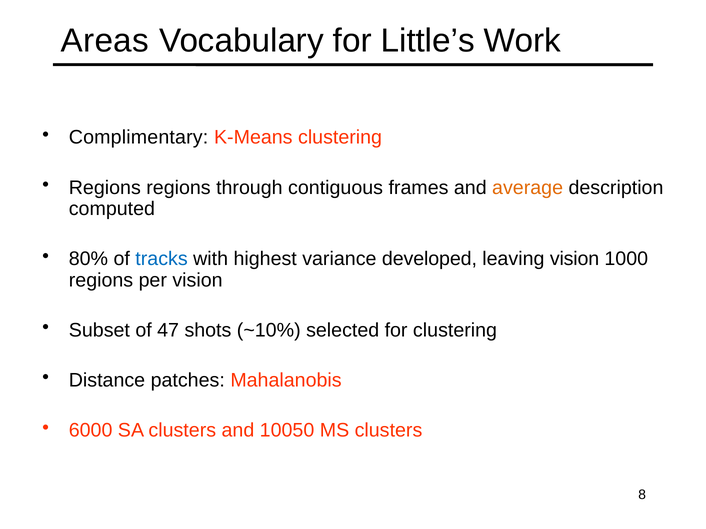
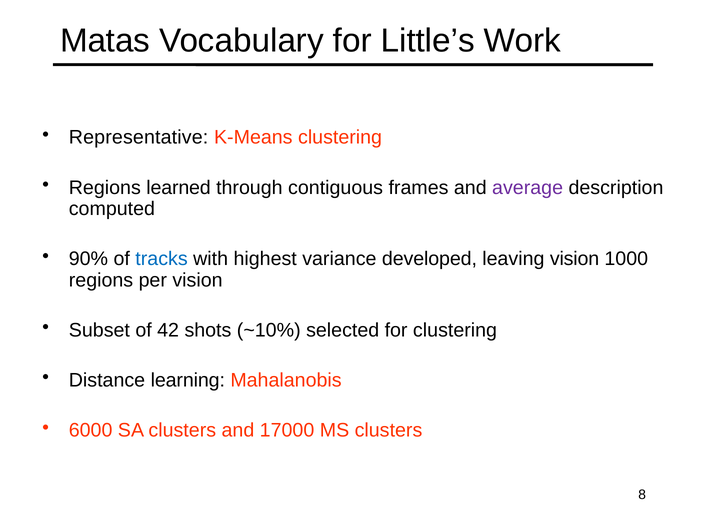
Areas: Areas -> Matas (105, 41)
Complimentary: Complimentary -> Representative (139, 138)
Regions regions: regions -> learned (179, 188)
average colour: orange -> purple (528, 188)
80%: 80% -> 90% (88, 259)
47: 47 -> 42 (168, 331)
patches: patches -> learning (188, 381)
10050: 10050 -> 17000 (287, 431)
